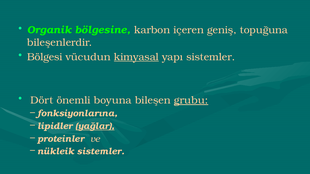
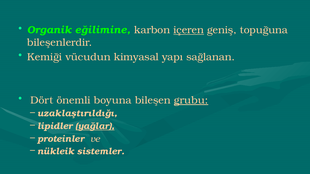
bölgesine: bölgesine -> eğilimine (103, 30)
içeren underline: none -> present (189, 30)
Bölgesi: Bölgesi -> Kemiği (45, 57)
kimyasal underline: present -> none (136, 57)
yapı sistemler: sistemler -> sağlanan (211, 57)
fonksiyonlarına: fonksiyonlarına -> uzaklaştırıldığı (77, 114)
